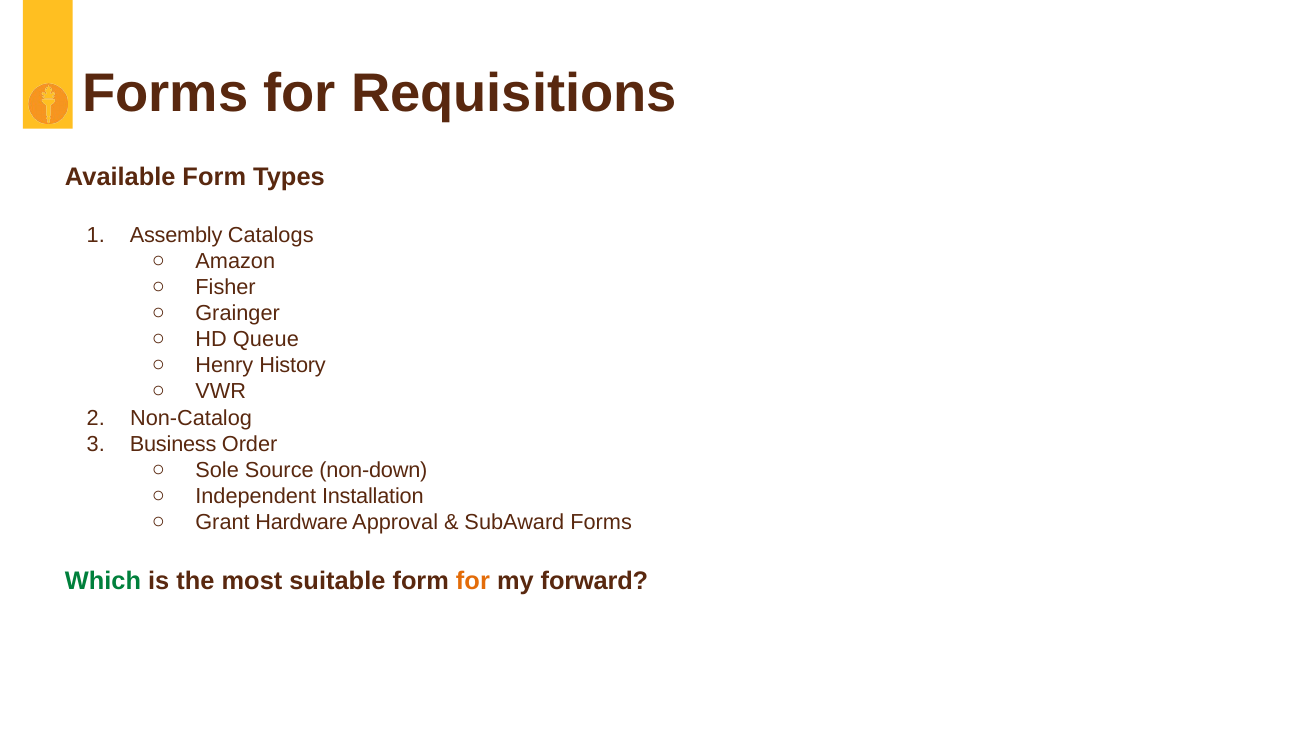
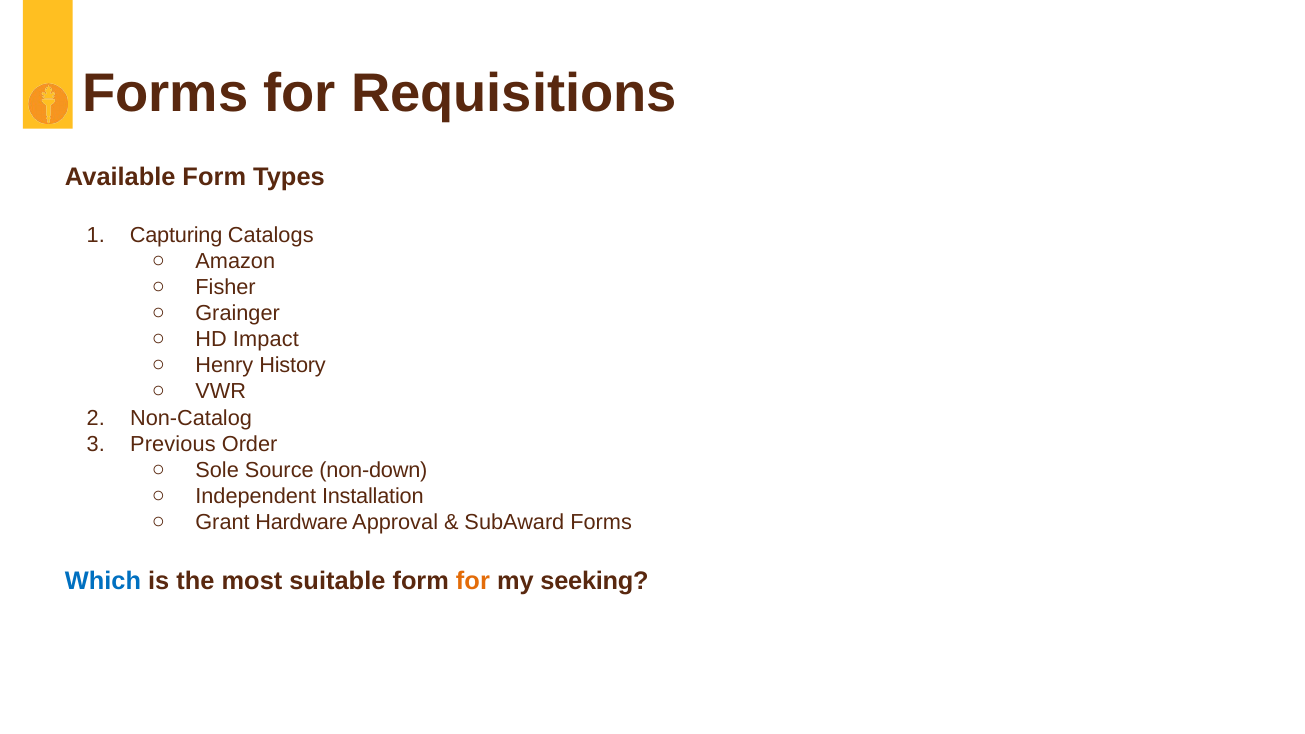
Assembly: Assembly -> Capturing (176, 235)
Queue: Queue -> Impact (266, 340)
Business: Business -> Previous (173, 444)
Which colour: green -> blue (103, 581)
forward: forward -> seeking (595, 581)
